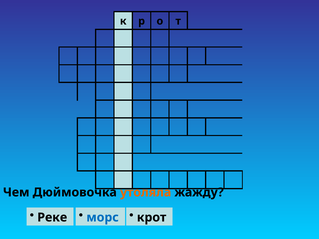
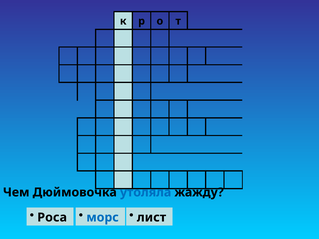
утоляла colour: orange -> blue (146, 193)
Реке: Реке -> Роса (52, 218)
крот: крот -> лист (151, 218)
